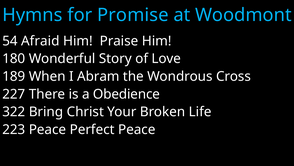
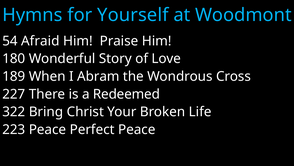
Promise: Promise -> Yourself (133, 15)
Obedience: Obedience -> Redeemed (126, 94)
